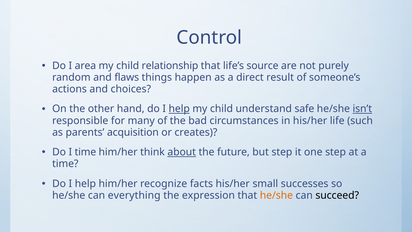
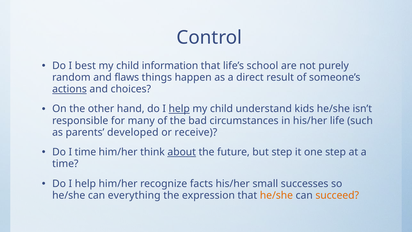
area: area -> best (85, 66)
relationship: relationship -> information (170, 66)
source: source -> school (262, 66)
actions underline: none -> present (70, 89)
safe: safe -> kids (304, 109)
isn’t underline: present -> none (362, 109)
acquisition: acquisition -> developed (133, 132)
creates: creates -> receive (196, 132)
succeed colour: black -> orange (337, 195)
